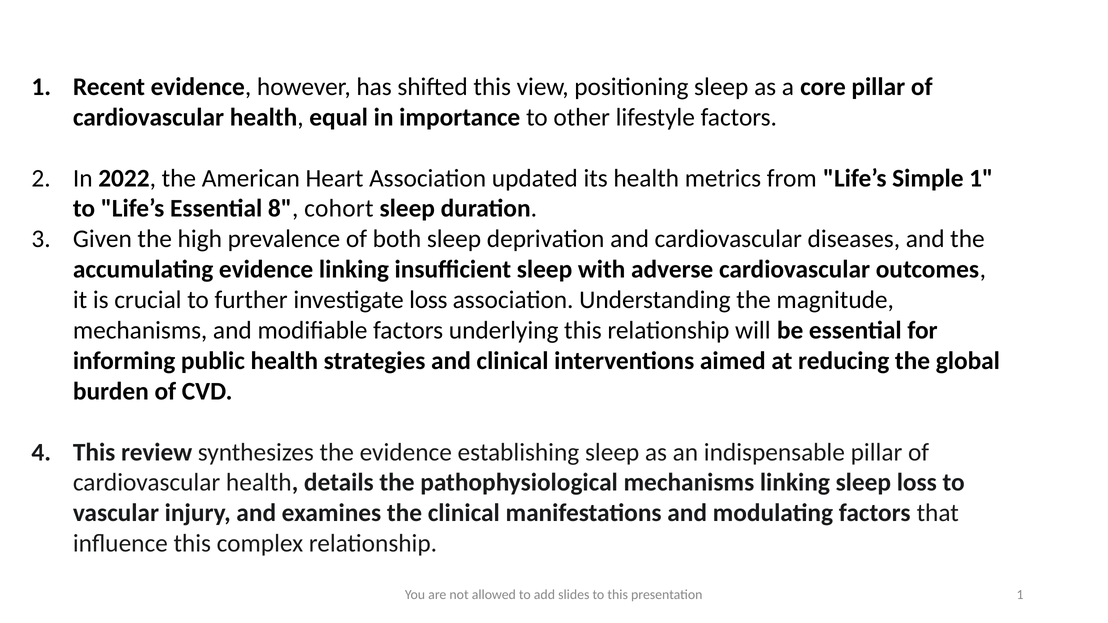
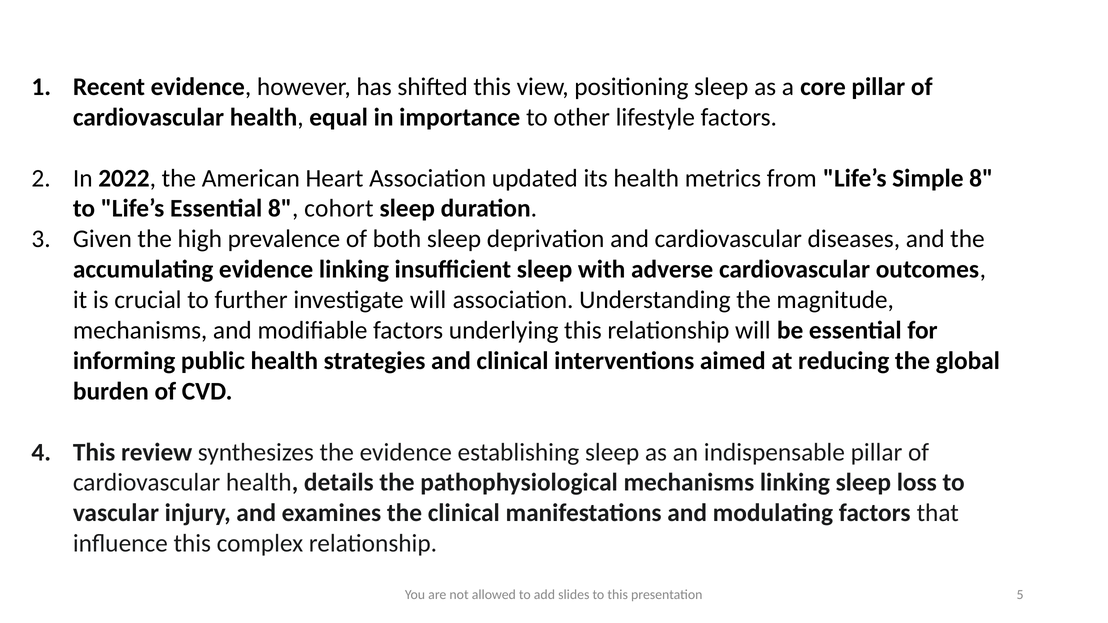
Simple 1: 1 -> 8 (981, 178)
investigate loss: loss -> will (428, 300)
presentation 1: 1 -> 5 (1020, 595)
